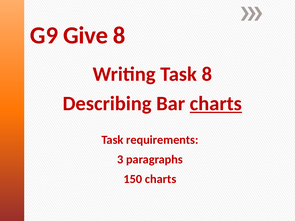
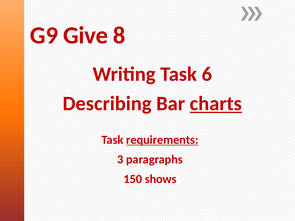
Task 8: 8 -> 6 (207, 74)
requirements underline: none -> present (162, 140)
150 charts: charts -> shows (161, 179)
